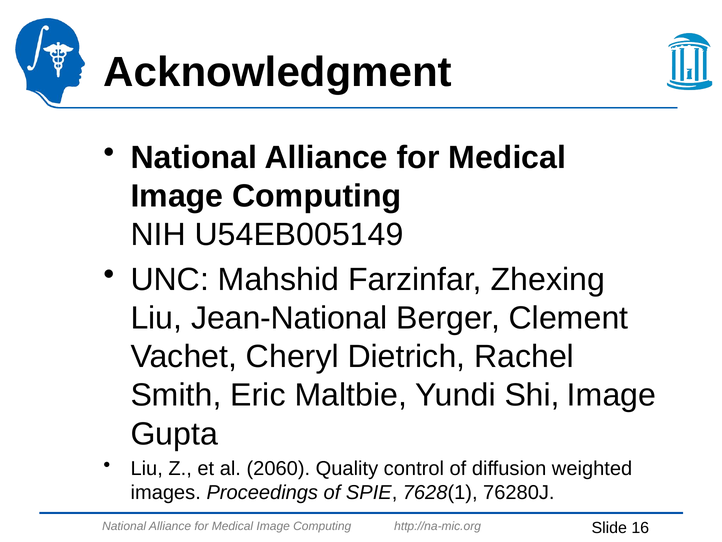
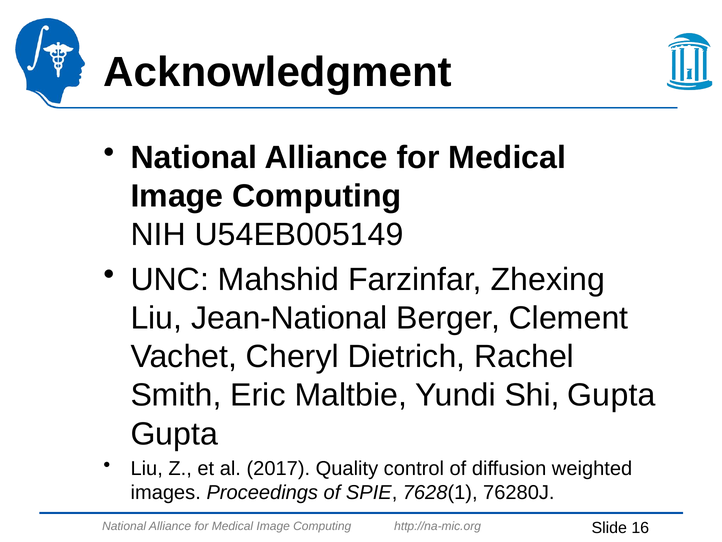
Shi Image: Image -> Gupta (611, 395)
2060: 2060 -> 2017 (278, 468)
